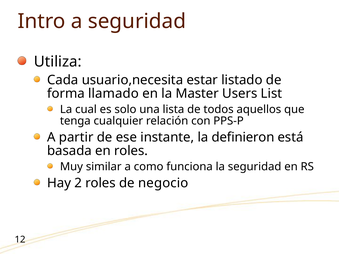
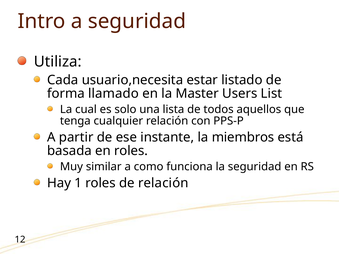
definieron: definieron -> miembros (243, 137)
2: 2 -> 1 (78, 183)
de negocio: negocio -> relación (163, 183)
